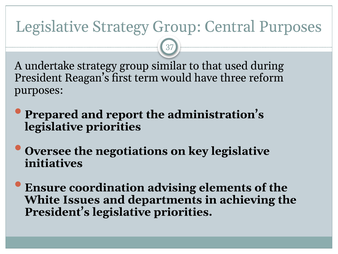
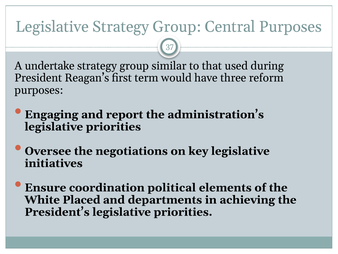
Prepared: Prepared -> Engaging (51, 114)
advising: advising -> political (172, 187)
Issues: Issues -> Placed (81, 199)
